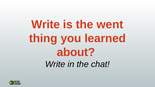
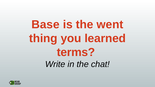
Write: Write -> Base (45, 24)
about: about -> terms (76, 52)
